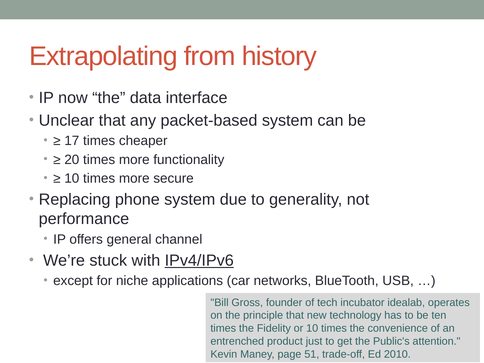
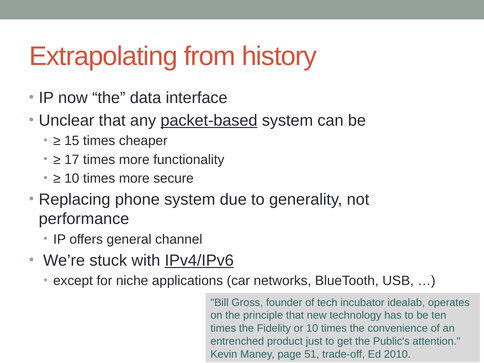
packet-based underline: none -> present (209, 121)
17: 17 -> 15 (72, 141)
20: 20 -> 17 (72, 160)
